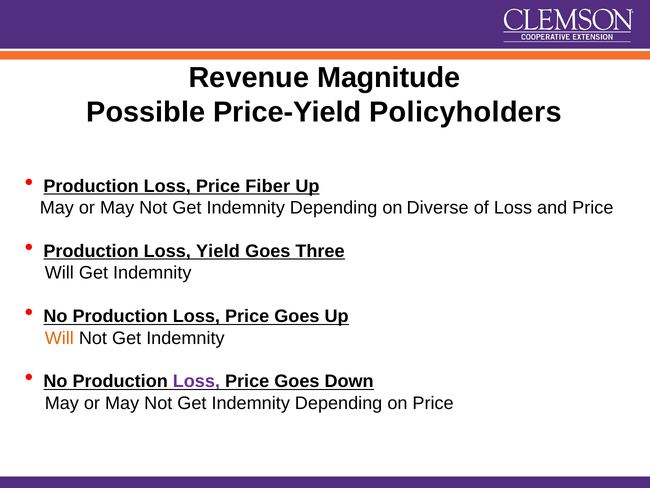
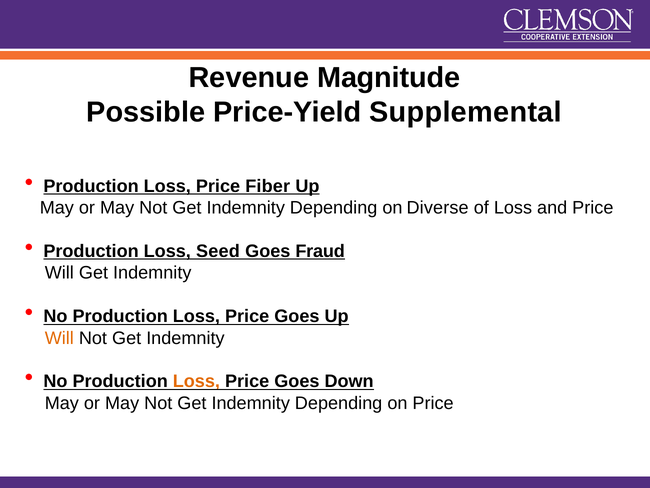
Policyholders: Policyholders -> Supplemental (466, 112)
Yield: Yield -> Seed (218, 251)
Three: Three -> Fraud (320, 251)
Loss colour: purple -> orange (196, 381)
